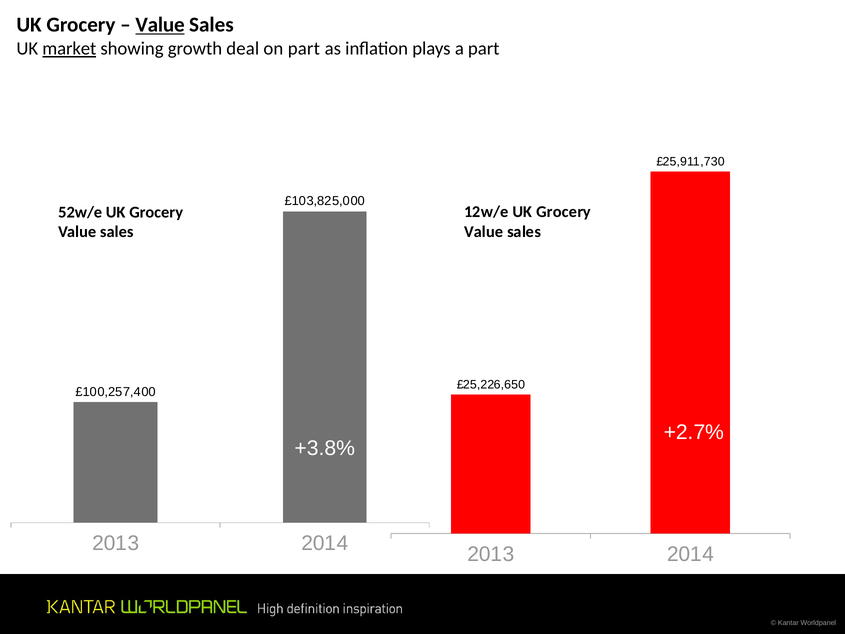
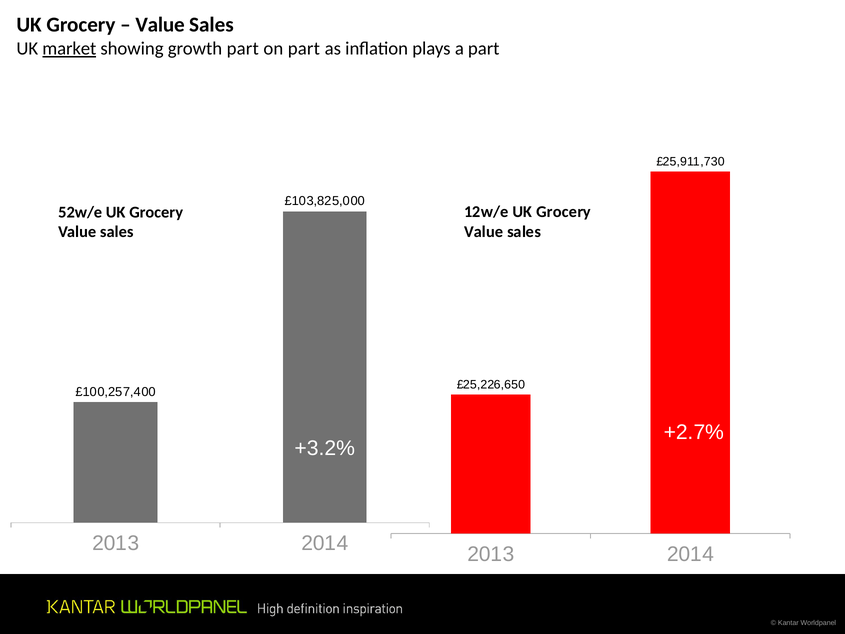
Value underline: present -> none (160, 25)
growth deal: deal -> part (243, 49)
+3.8%: +3.8% -> +3.2% (325, 448)
